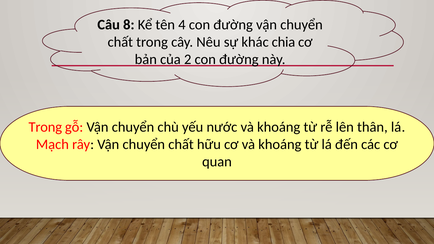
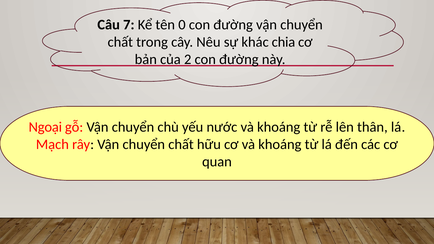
8: 8 -> 7 (129, 25)
4: 4 -> 0 (182, 25)
Trong: Trong -> Ngoại (45, 127)
